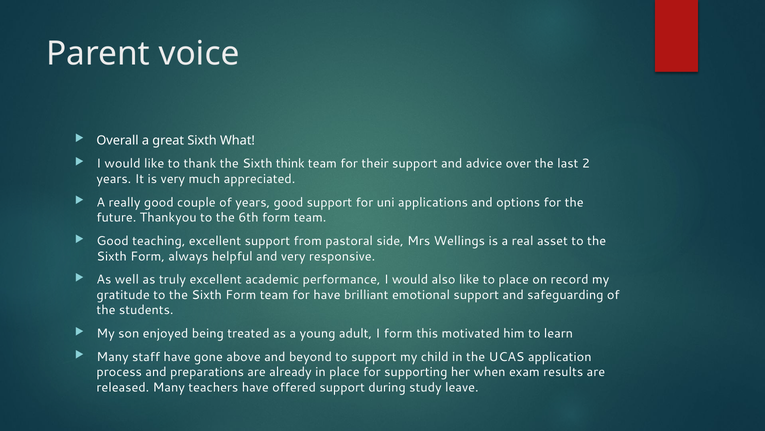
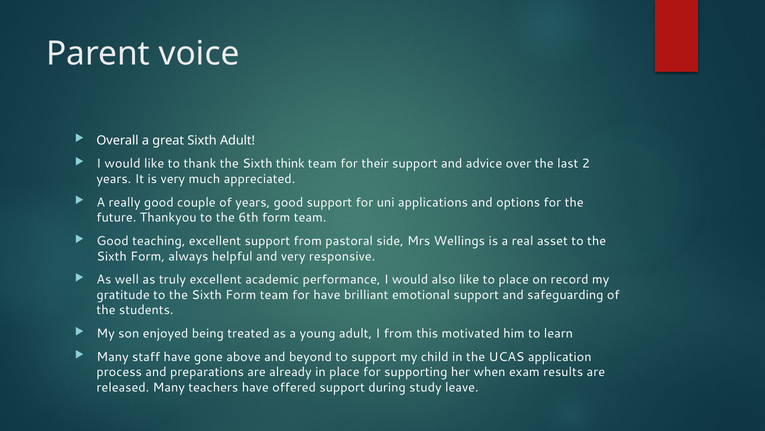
Sixth What: What -> Adult (237, 140)
I form: form -> from (398, 333)
